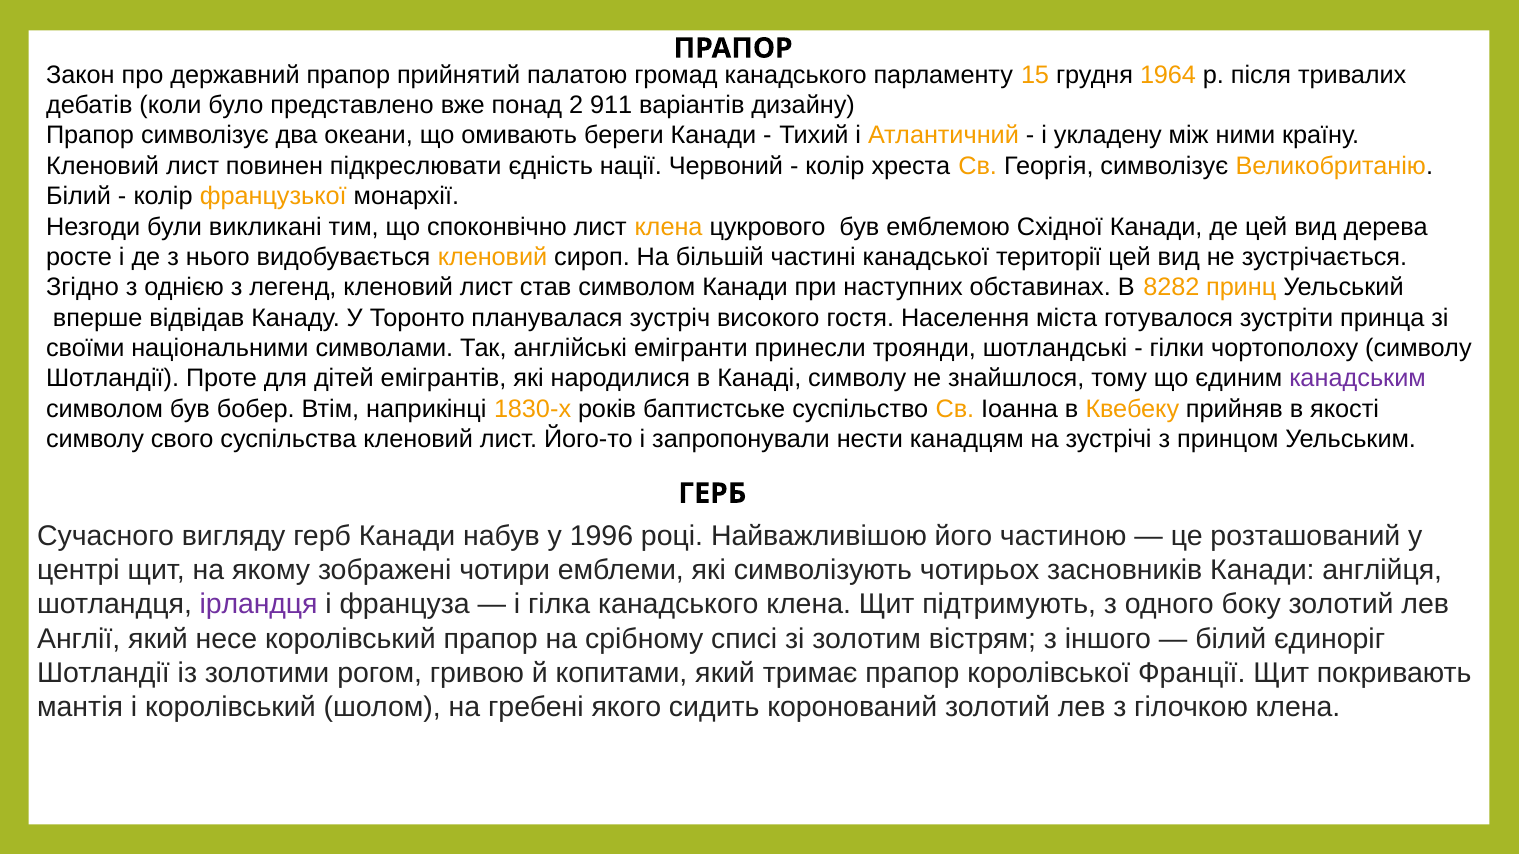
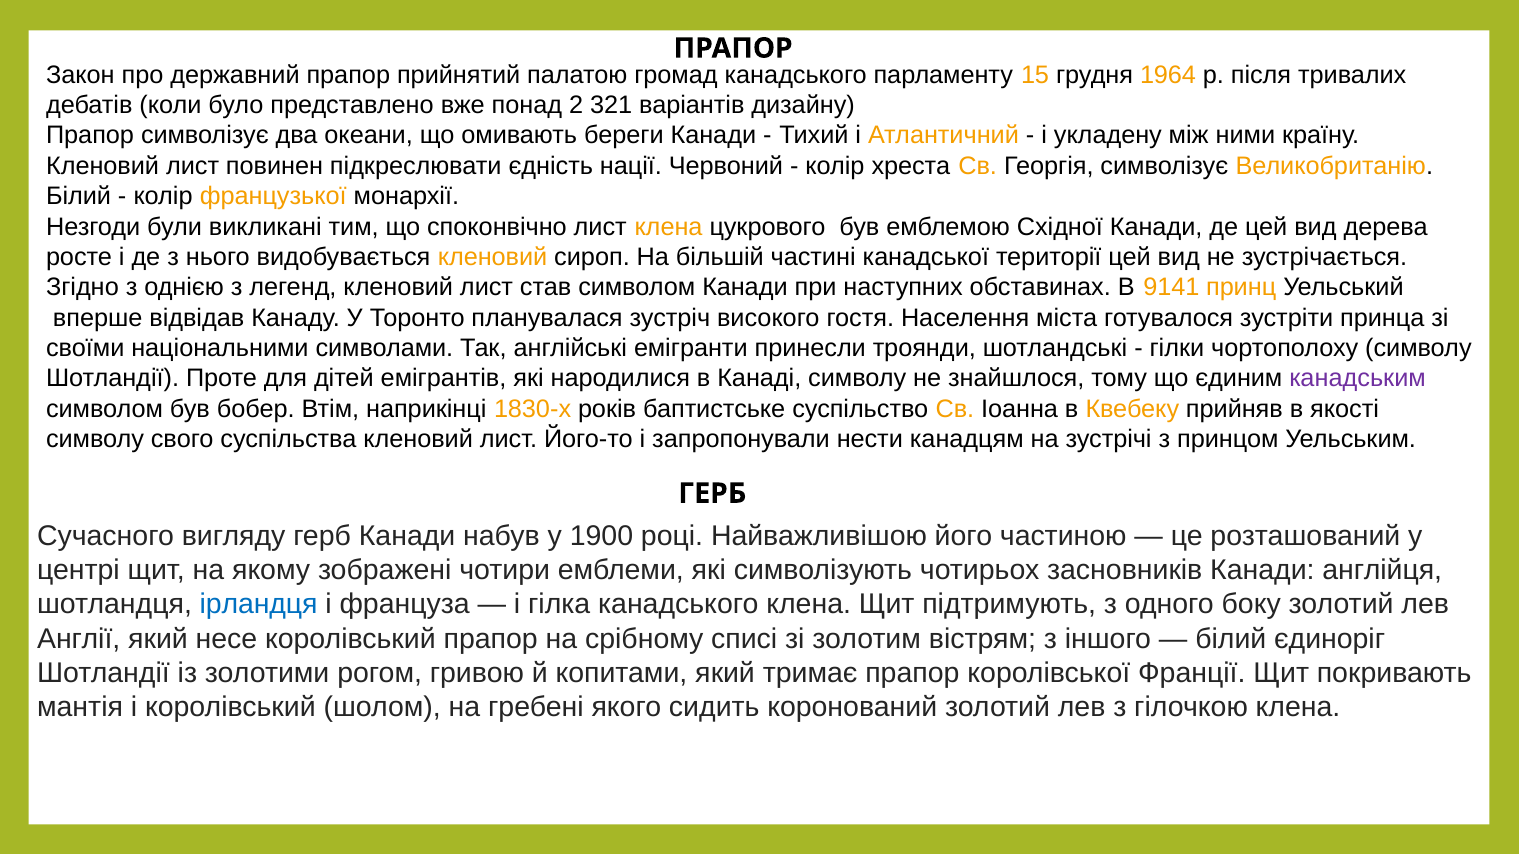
911: 911 -> 321 (611, 105)
8282: 8282 -> 9141 (1171, 288)
1996: 1996 -> 1900 (601, 536)
ірландця colour: purple -> blue (259, 605)
